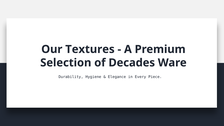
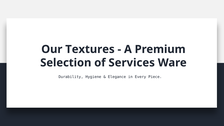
Decades: Decades -> Services (132, 63)
